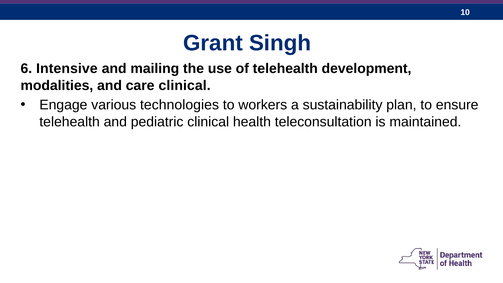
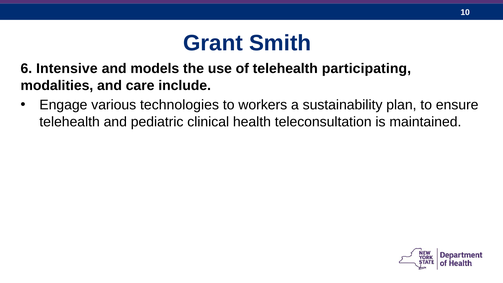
Singh: Singh -> Smith (280, 43)
mailing: mailing -> models (155, 69)
development: development -> participating (366, 69)
care clinical: clinical -> include (185, 85)
